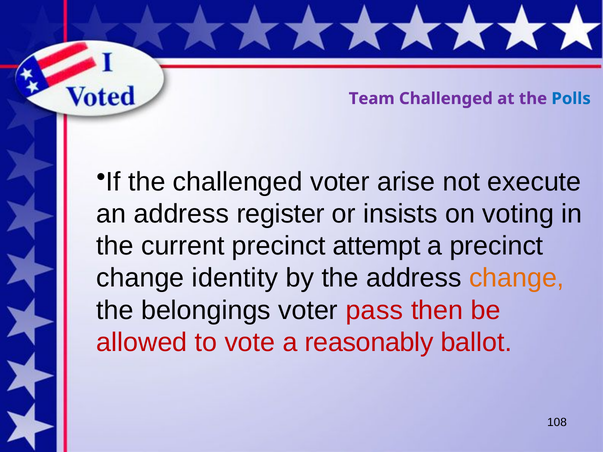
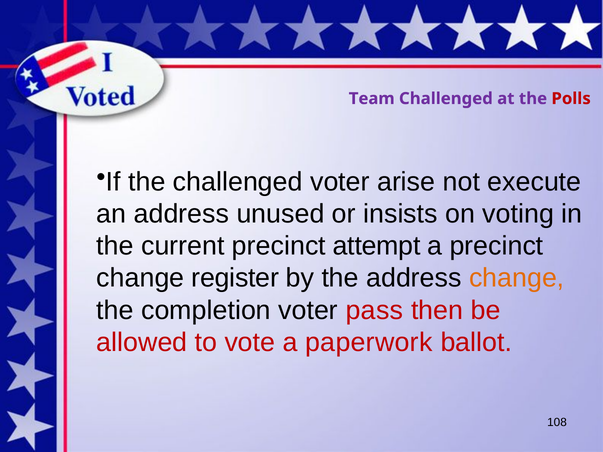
Polls colour: blue -> red (571, 99)
register: register -> unused (281, 214)
identity: identity -> register (235, 278)
belongings: belongings -> completion (206, 310)
reasonably: reasonably -> paperwork (369, 343)
